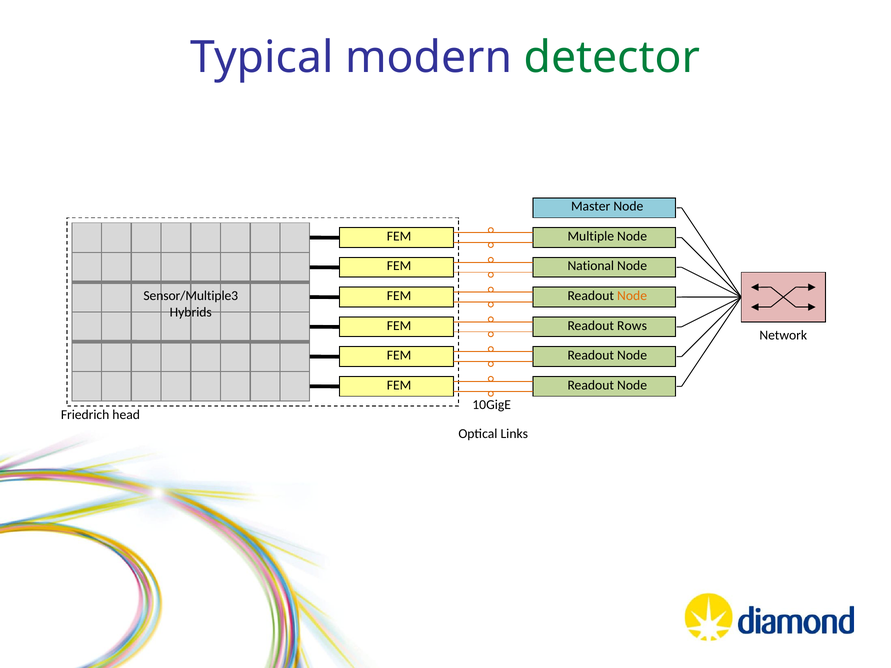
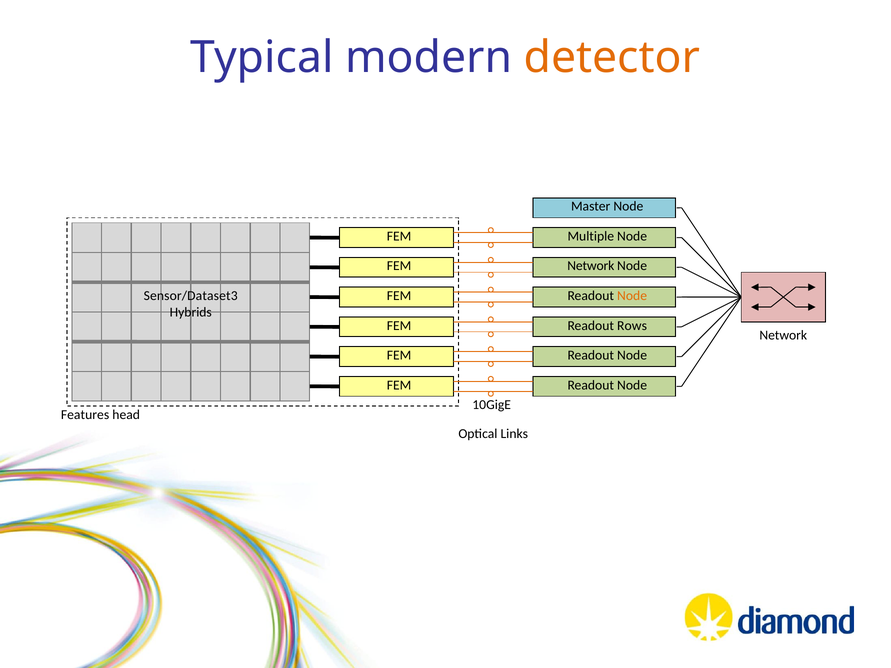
detector colour: green -> orange (612, 58)
National: National -> Network (591, 266)
Sensor/Multiple3: Sensor/Multiple3 -> Sensor/Dataset3 (191, 296)
Friedrich: Friedrich -> Features (85, 415)
